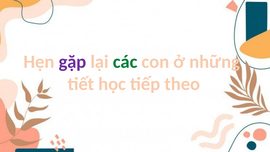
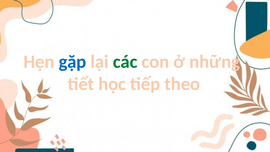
gặp colour: purple -> blue (72, 62)
